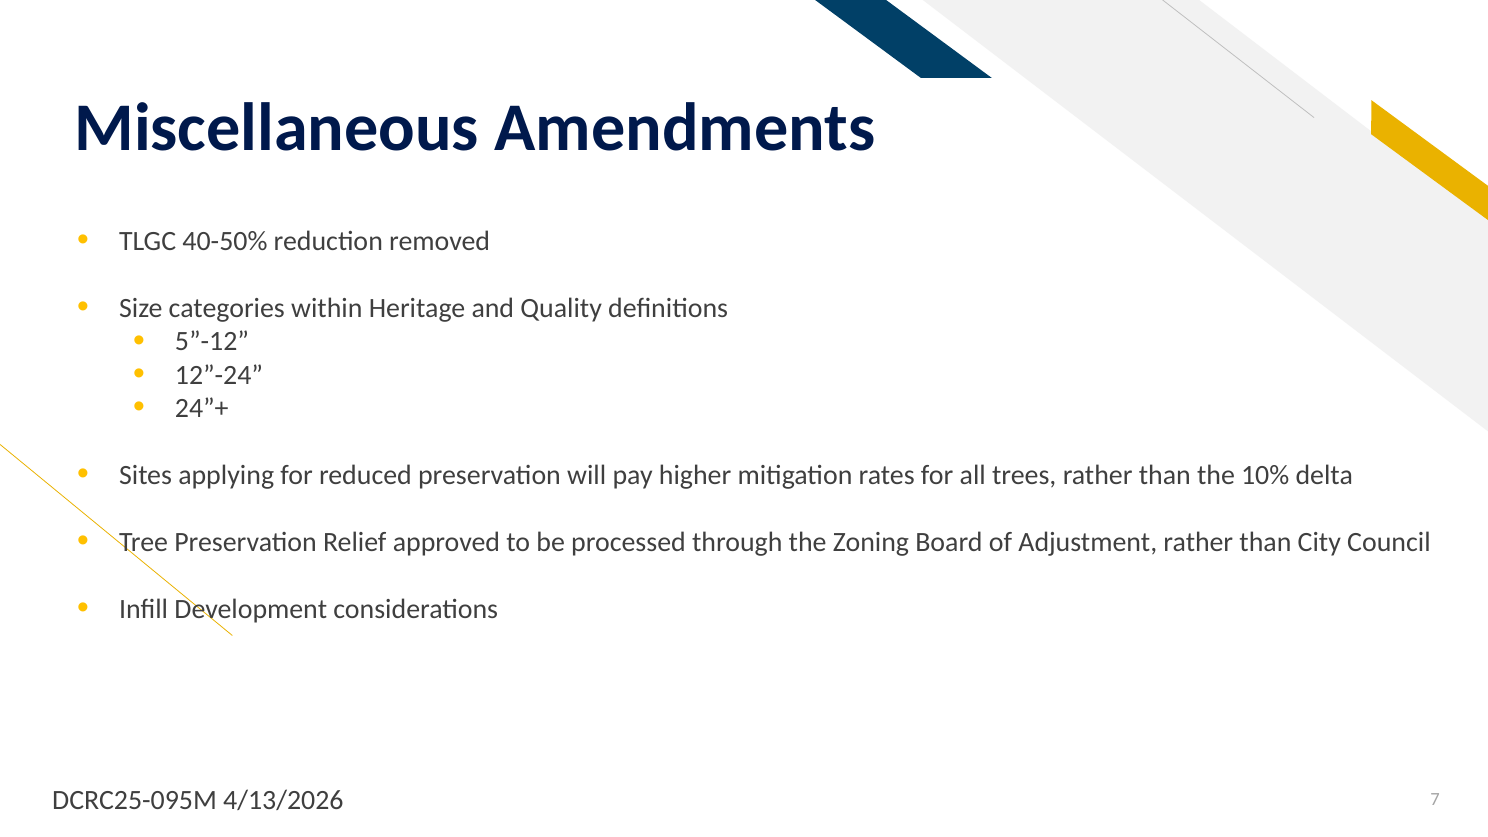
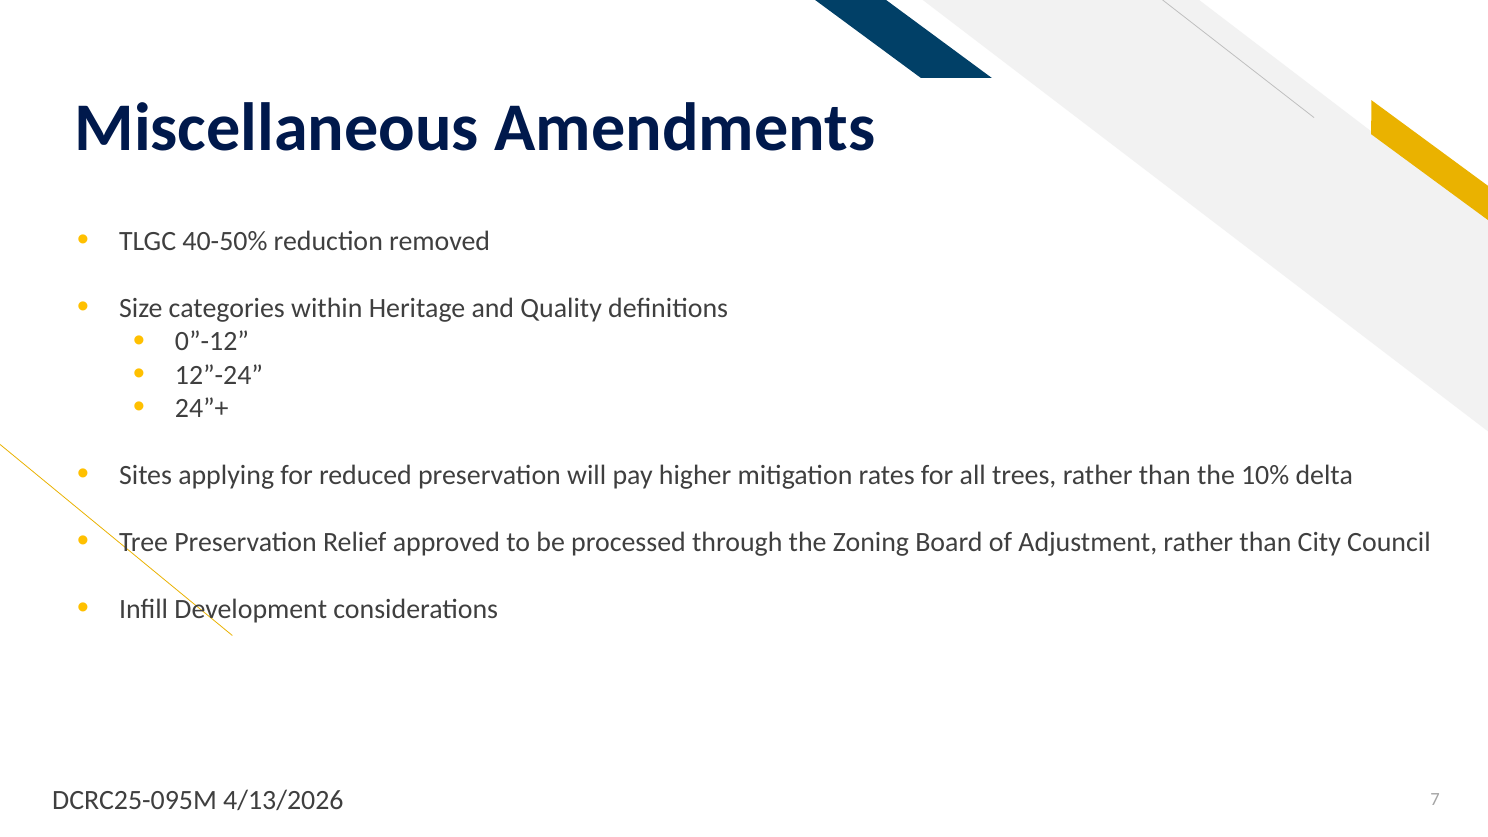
5”-12: 5”-12 -> 0”-12 (212, 341)
